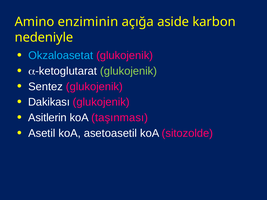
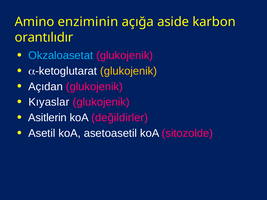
nedeniyle: nedeniyle -> orantılıdır (44, 37)
glukojenik colour: light green -> yellow (129, 71)
Sentez: Sentez -> Açıdan (46, 87)
Dakikası: Dakikası -> Kıyaslar (49, 102)
taşınması: taşınması -> değildirler (120, 118)
